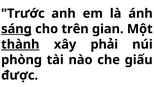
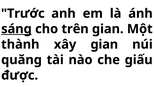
thành underline: present -> none (20, 44)
xây phải: phải -> gian (104, 44)
phòng: phòng -> quăng (22, 60)
